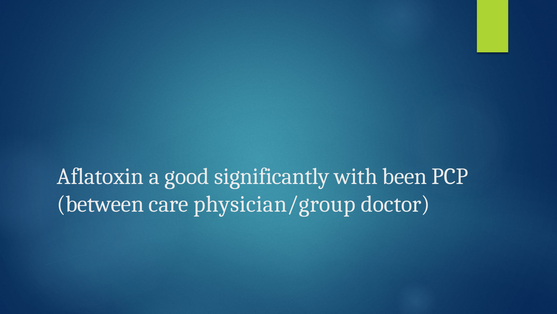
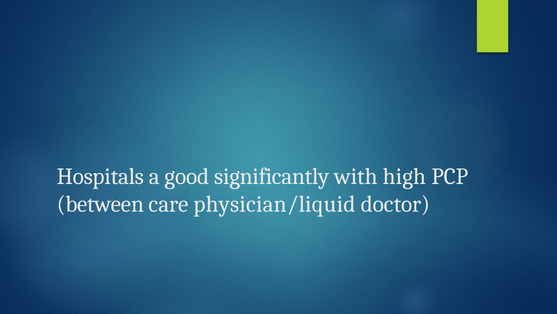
Aflatoxin: Aflatoxin -> Hospitals (100, 176)
been: been -> high (404, 176)
physician/group: physician/group -> physician/liquid (274, 204)
